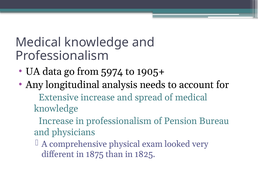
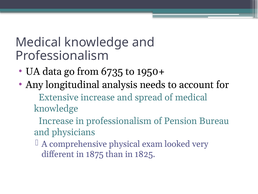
5974: 5974 -> 6735 (112, 71)
1905+: 1905+ -> 1950+ (151, 71)
